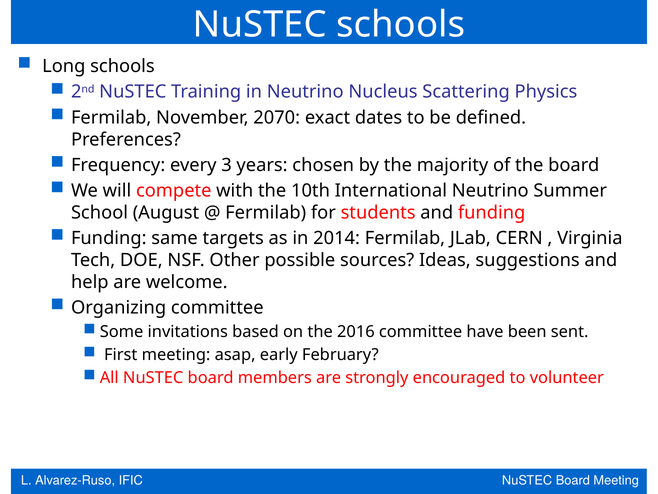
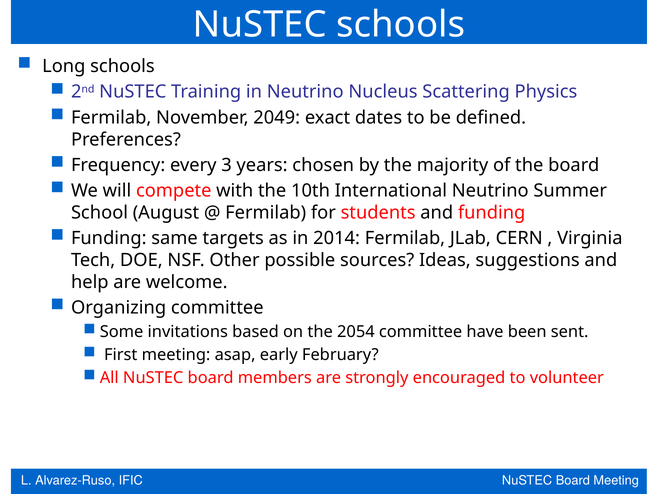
2070: 2070 -> 2049 (277, 117)
2016: 2016 -> 2054 (356, 332)
